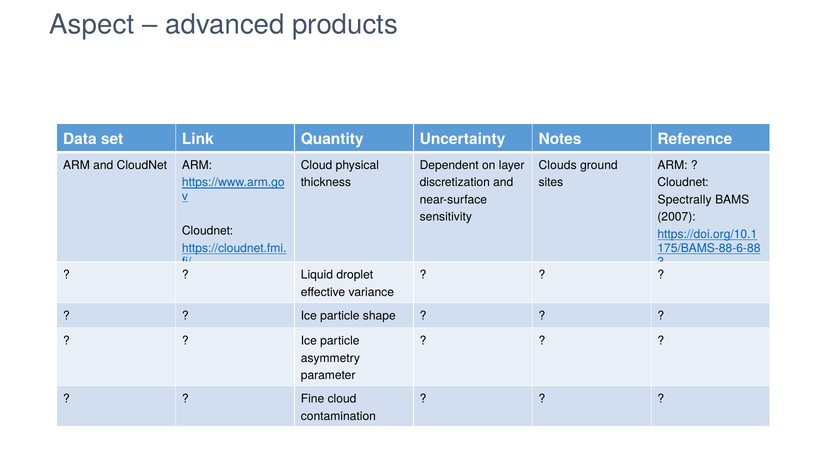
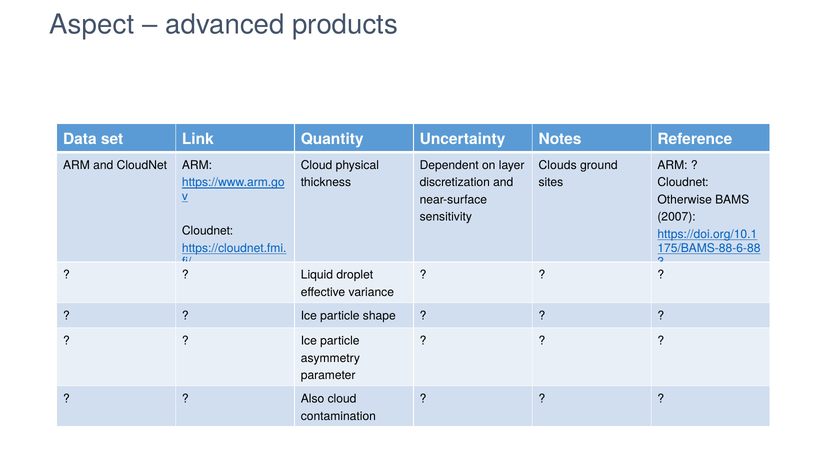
Spectrally: Spectrally -> Otherwise (685, 200)
Fine: Fine -> Also (313, 399)
